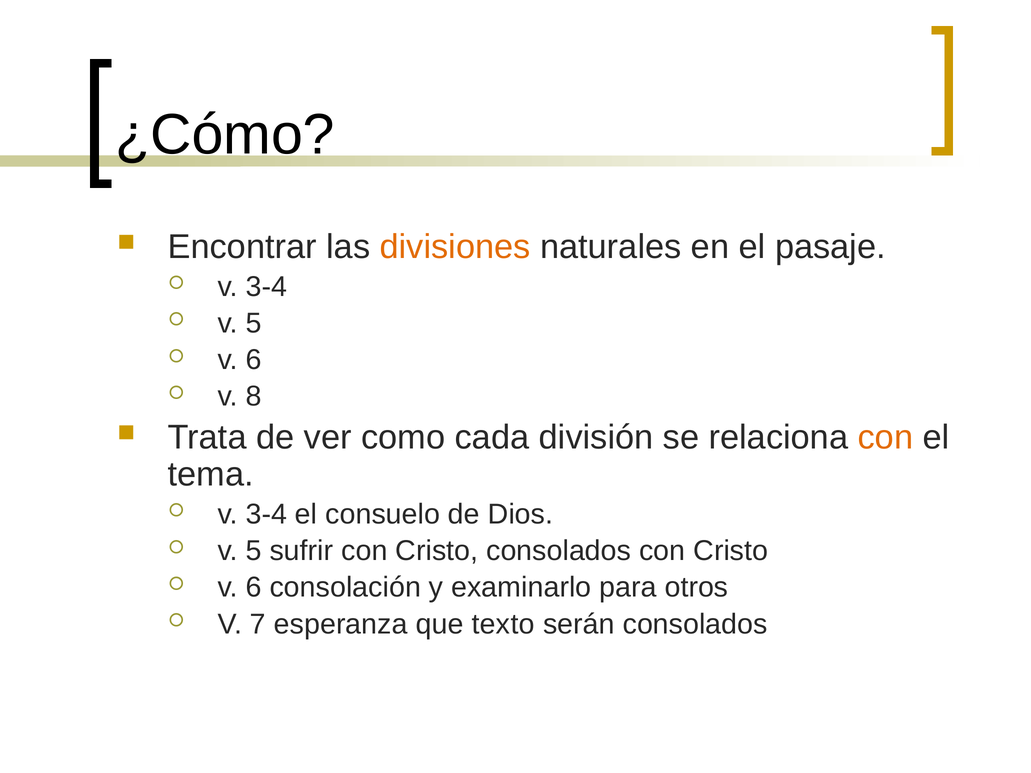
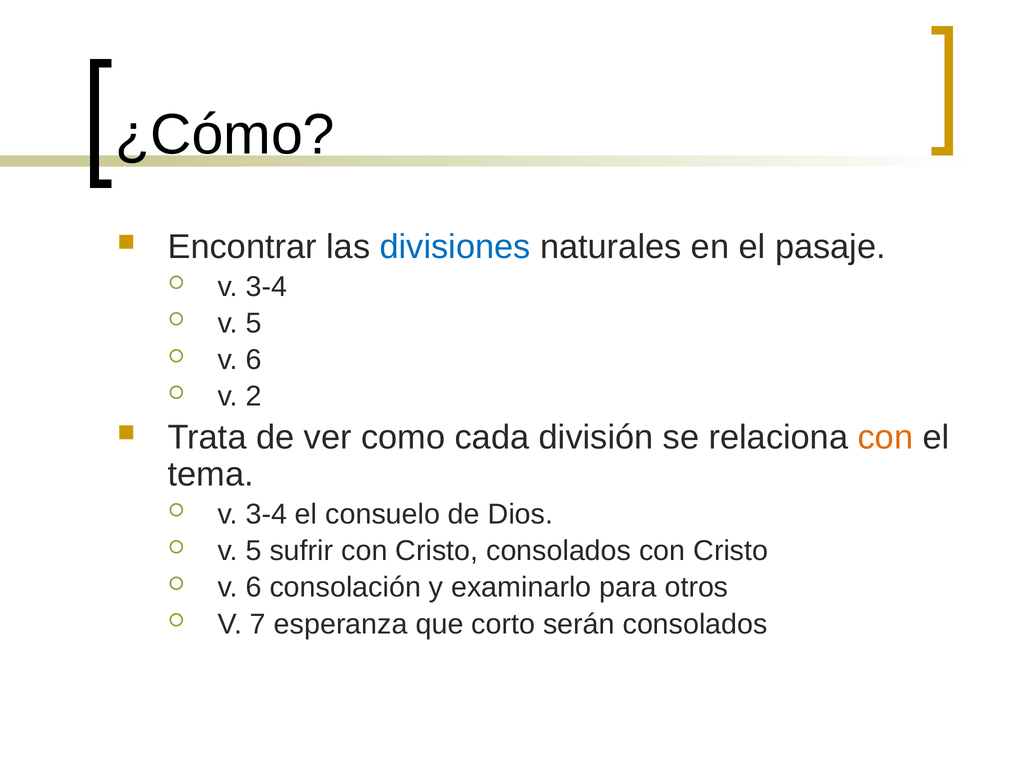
divisiones colour: orange -> blue (455, 247)
8: 8 -> 2 (254, 397)
texto: texto -> corto (503, 624)
